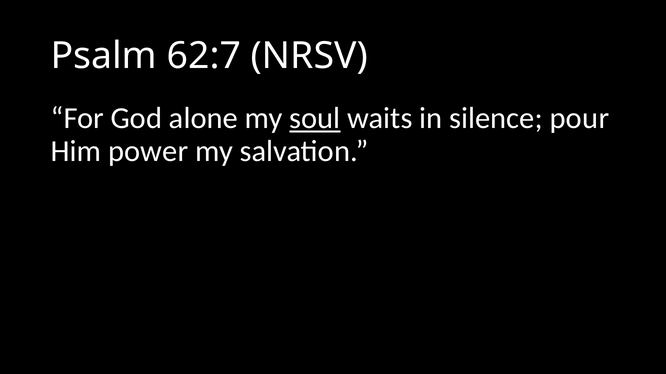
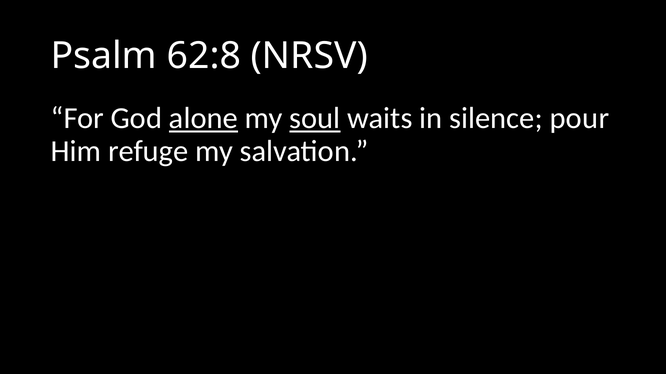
62:7: 62:7 -> 62:8 (204, 56)
alone underline: none -> present (203, 119)
power: power -> refuge (148, 152)
